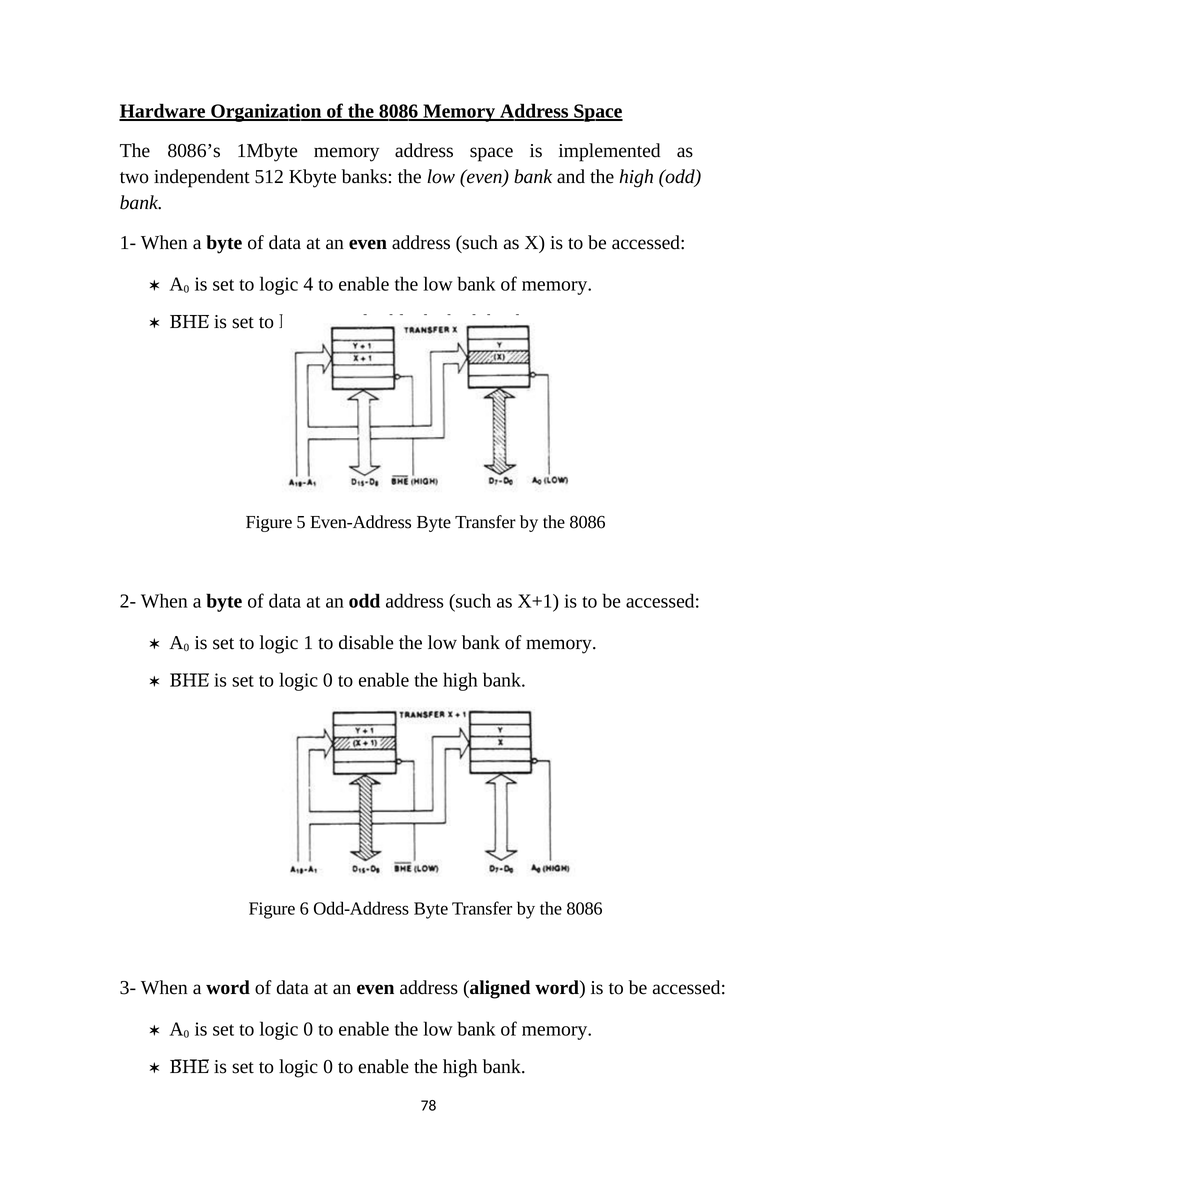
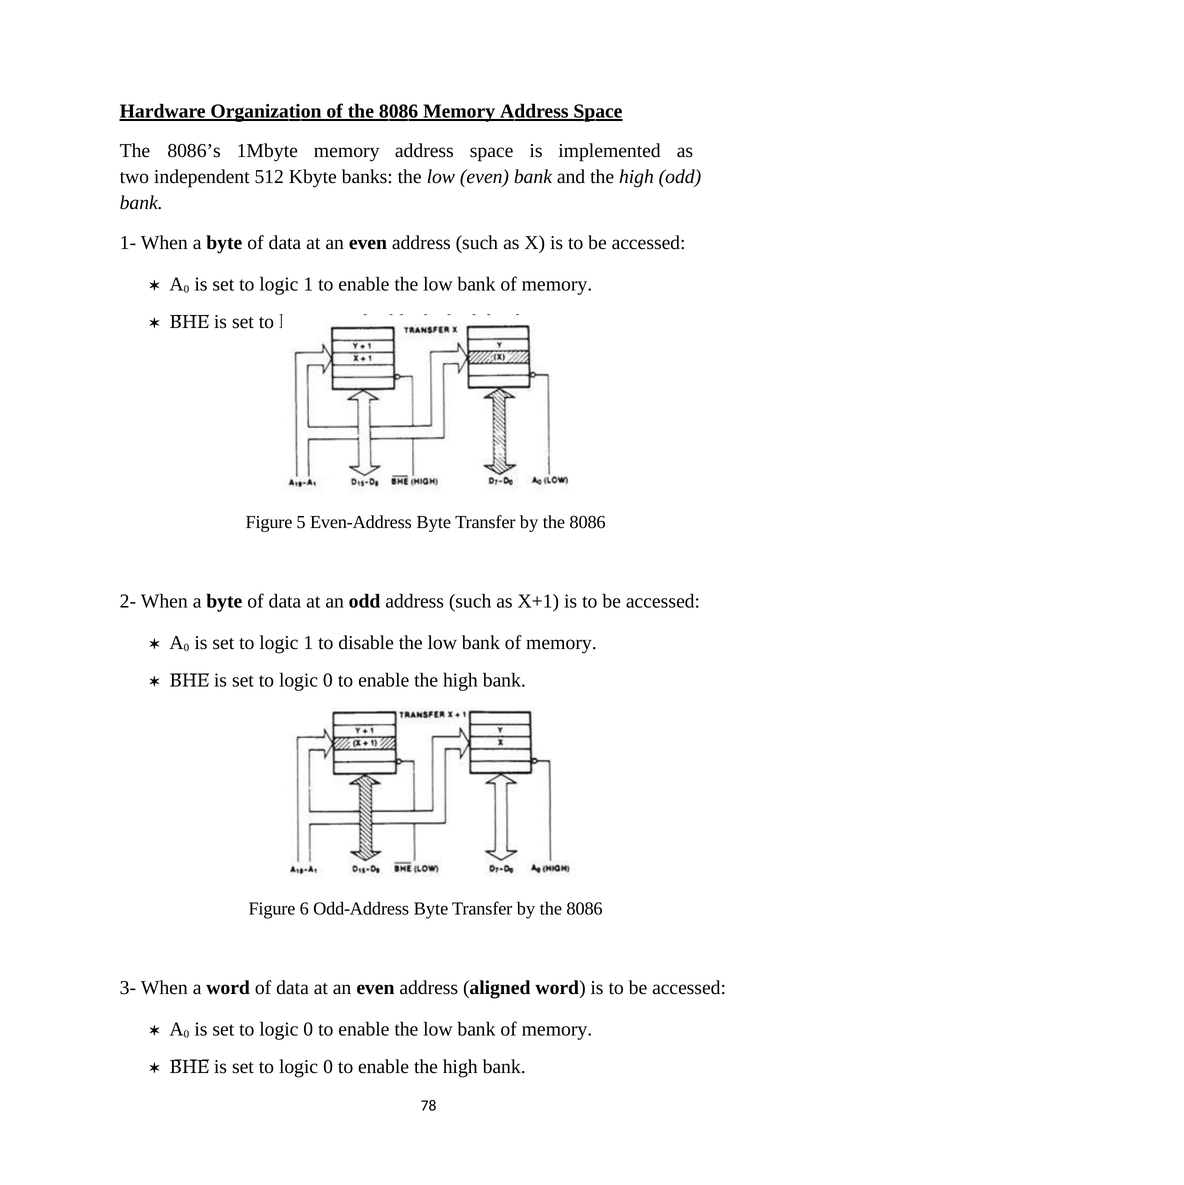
4: 4 -> 1 (308, 284)
